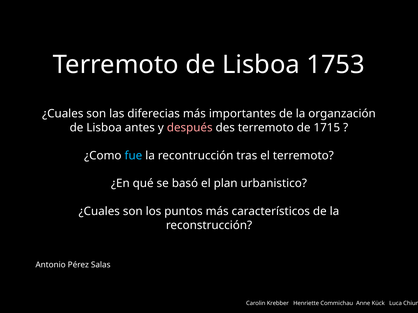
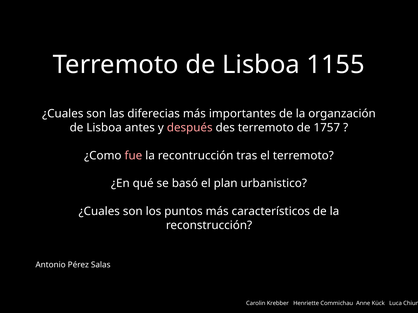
1753: 1753 -> 1155 (336, 65)
1715: 1715 -> 1757 (327, 128)
fue colour: light blue -> pink (133, 156)
